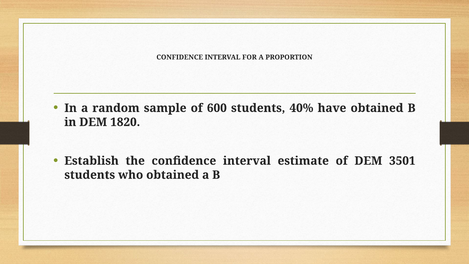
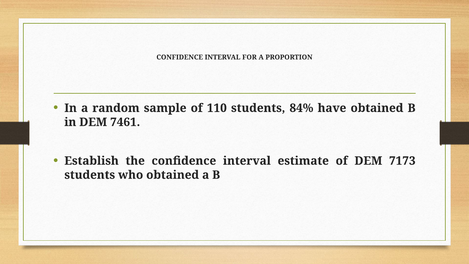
600: 600 -> 110 (217, 108)
40%: 40% -> 84% (301, 108)
1820: 1820 -> 7461 (125, 122)
3501: 3501 -> 7173 (402, 161)
